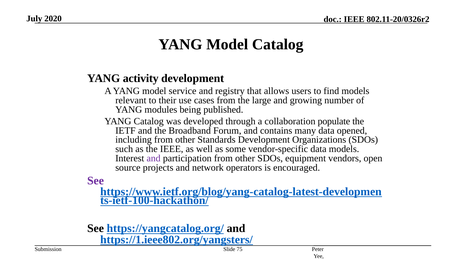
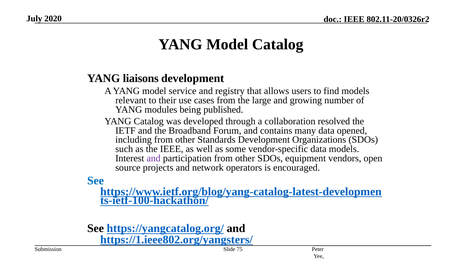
activity: activity -> liaisons (141, 78)
populate: populate -> resolved (334, 121)
See colour: purple -> blue (96, 180)
